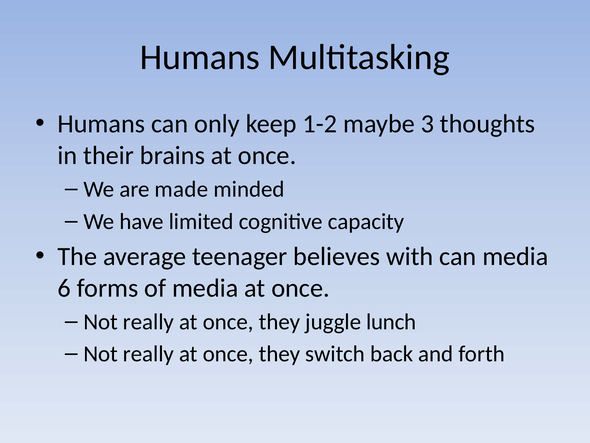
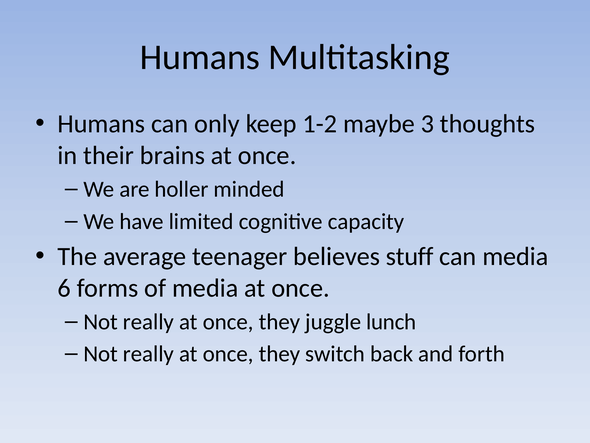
made: made -> holler (181, 189)
with: with -> stuff (410, 256)
